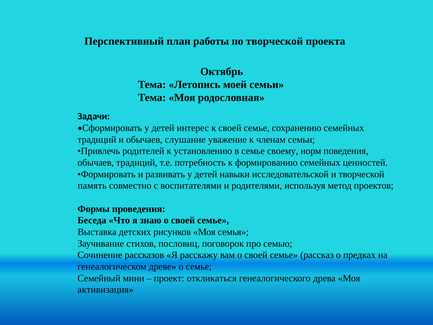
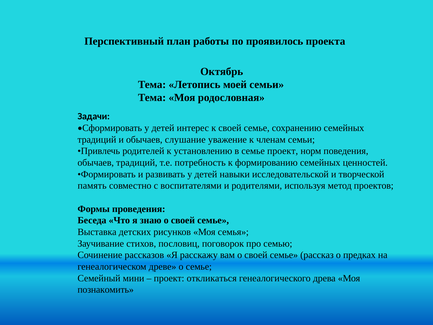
по творческой: творческой -> проявилось (275, 41)
семье своему: своему -> проект (283, 151)
активизация: активизация -> познакомить (106, 289)
